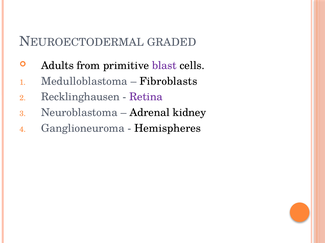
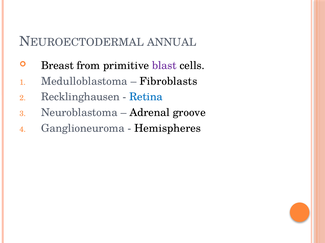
GRADED: GRADED -> ANNUAL (172, 42)
Adults: Adults -> Breast (57, 66)
Retina colour: purple -> blue (146, 97)
kidney: kidney -> groove (189, 113)
